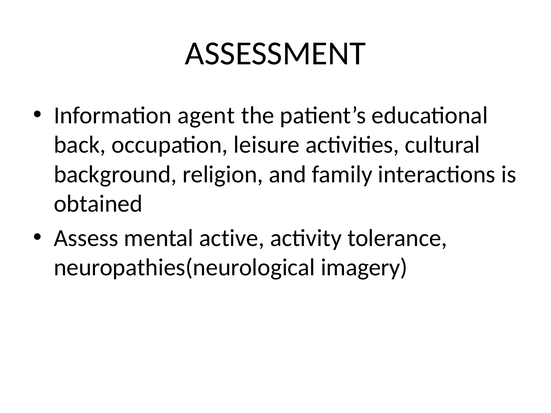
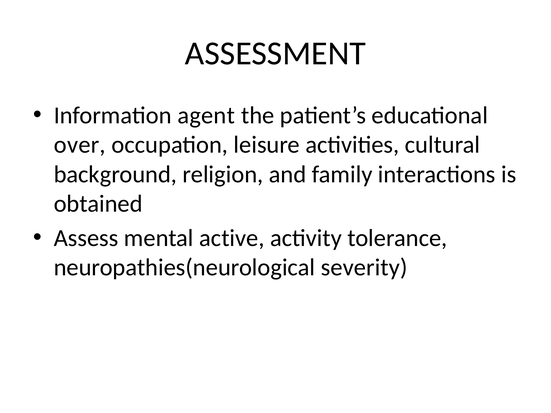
back: back -> over (80, 145)
imagery: imagery -> severity (364, 267)
